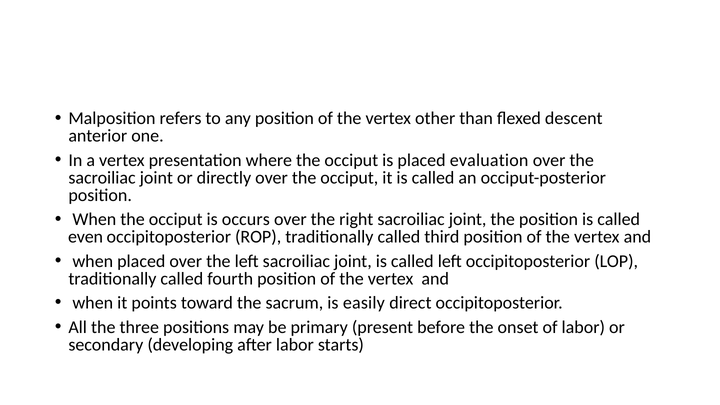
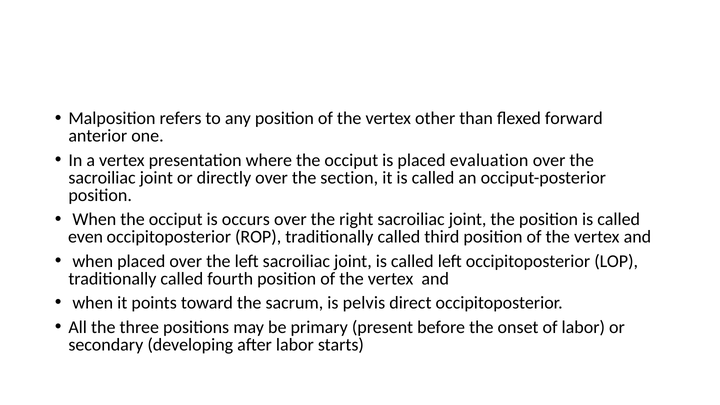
descent: descent -> forward (574, 119)
over the occiput: occiput -> section (349, 178)
easily: easily -> pelvis (364, 303)
